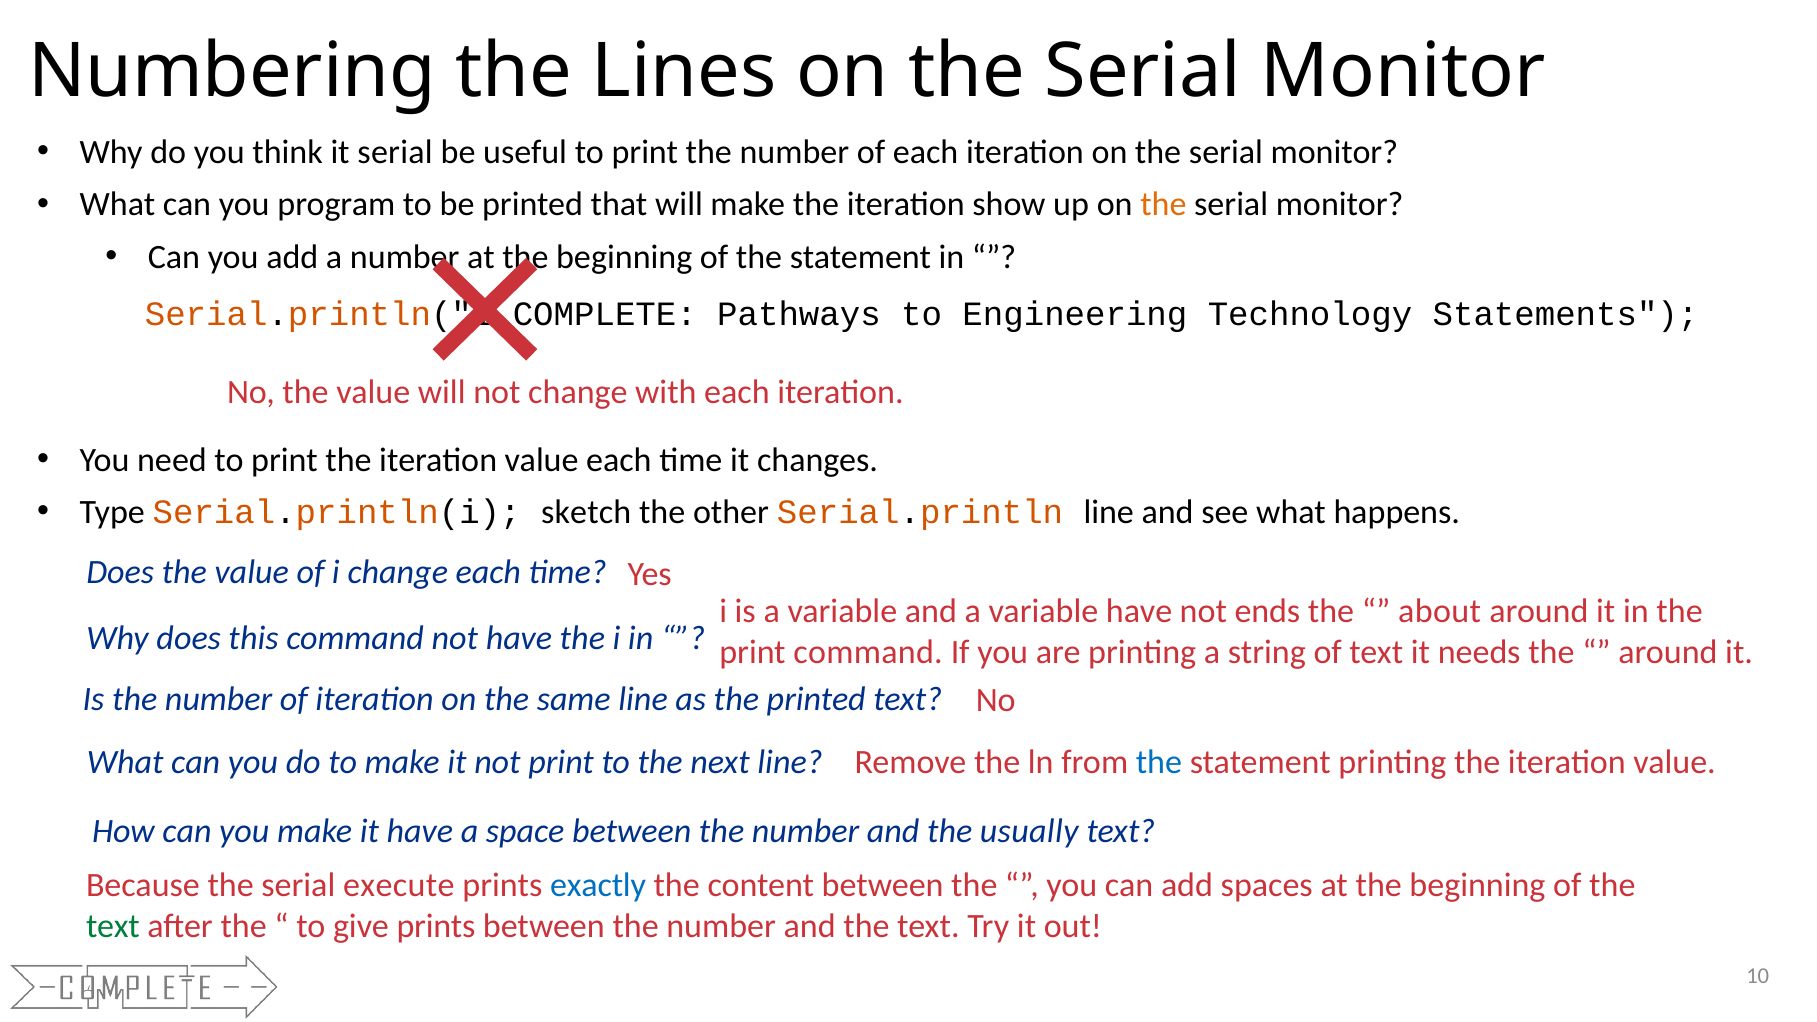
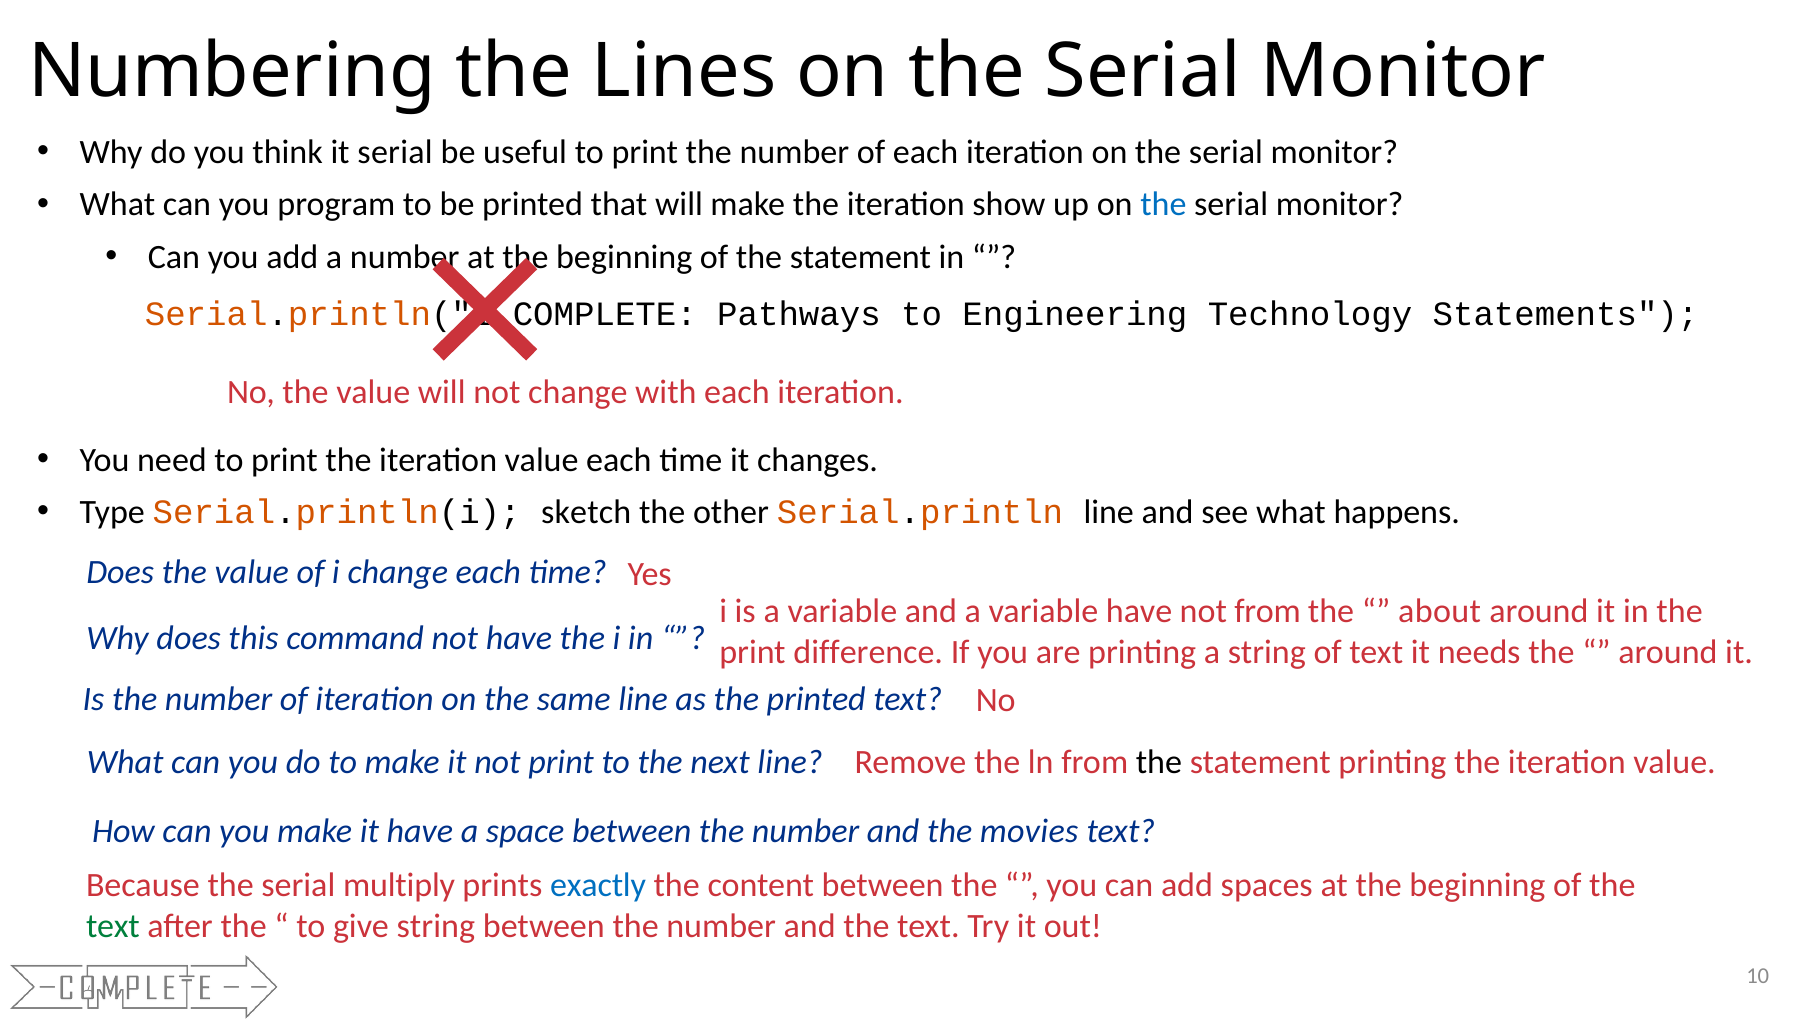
the colour: orange -> blue (1163, 205)
not ends: ends -> from (1268, 611)
print command: command -> difference (868, 652)
the colour: blue -> black (1159, 762)
usually: usually -> movies (1029, 831)
execute: execute -> multiply (399, 885)
give prints: prints -> string (436, 926)
